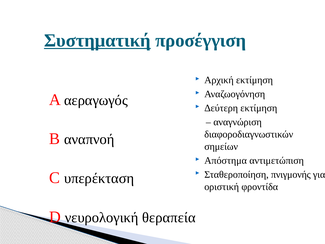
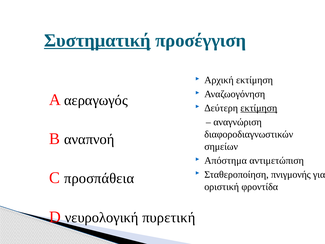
εκτίμηση underline: none -> present (259, 108)
υπερέκταση: υπερέκταση -> προσπάθεια (99, 178)
θεραπεία: θεραπεία -> πυρετική (169, 217)
